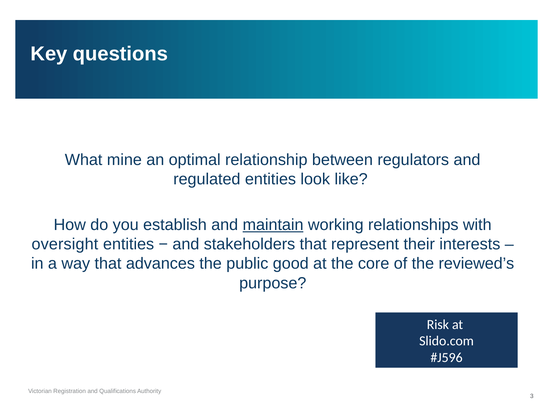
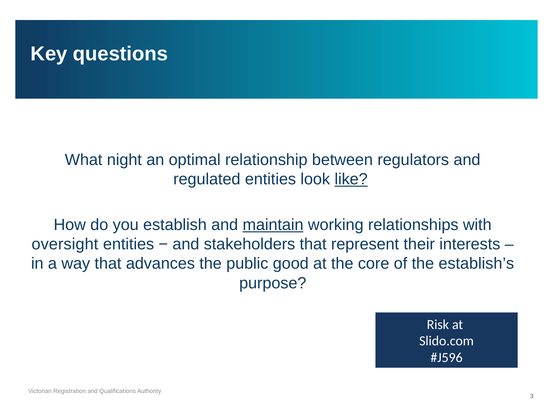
mine: mine -> night (124, 160)
like underline: none -> present (351, 179)
reviewed’s: reviewed’s -> establish’s (476, 264)
